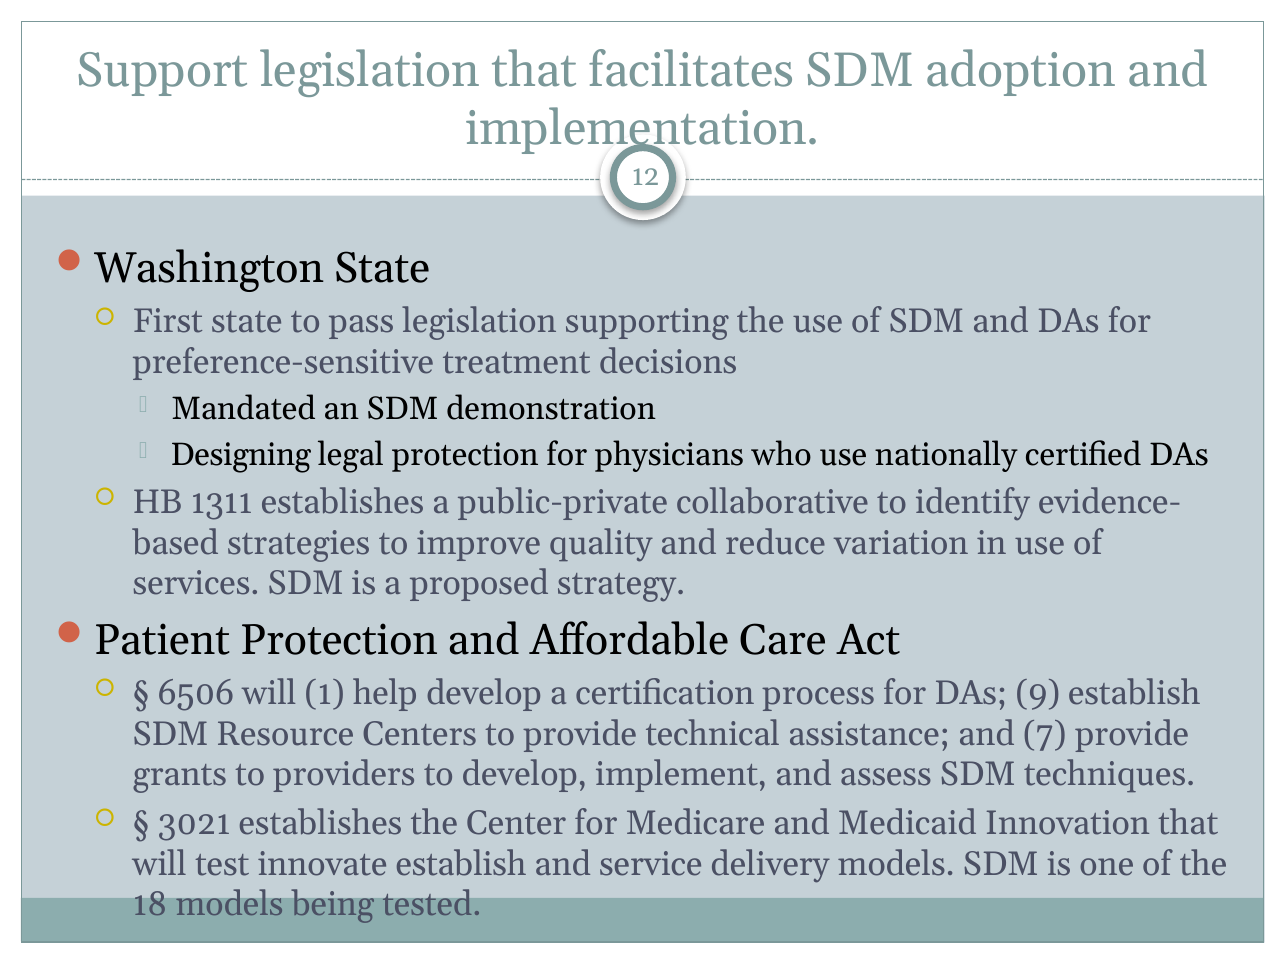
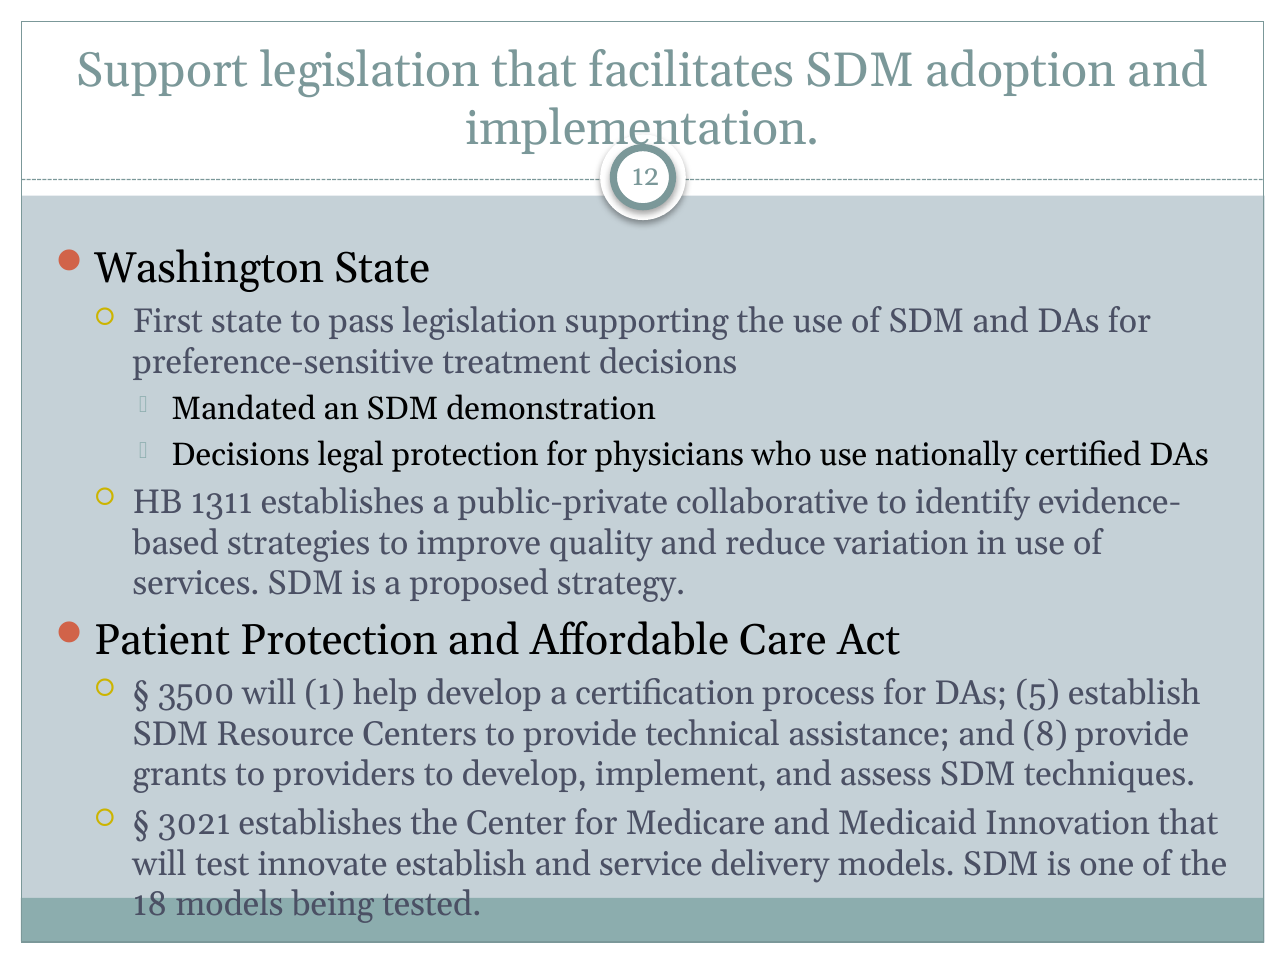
Designing: Designing -> Decisions (241, 455)
6506: 6506 -> 3500 (196, 694)
9: 9 -> 5 (1038, 694)
7: 7 -> 8 (1045, 734)
